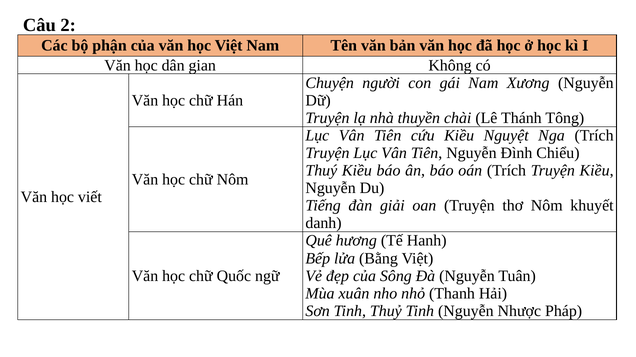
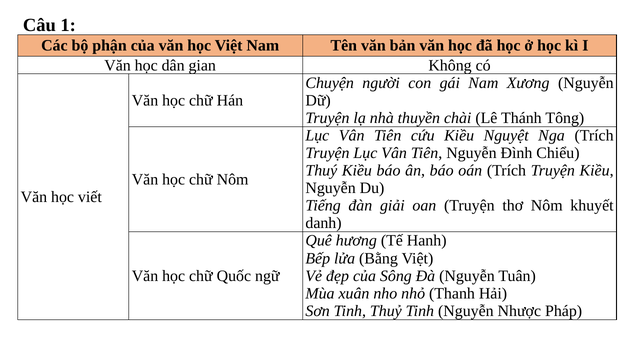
2: 2 -> 1 (68, 25)
